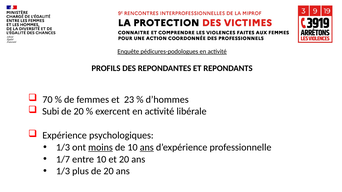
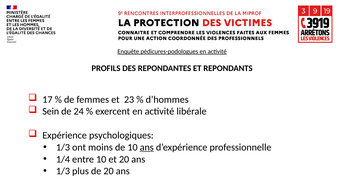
70: 70 -> 17 (47, 100)
Subi: Subi -> Sein (51, 112)
20: 20 -> 24 (79, 112)
moins underline: present -> none (100, 148)
1/7: 1/7 -> 1/4 (63, 160)
